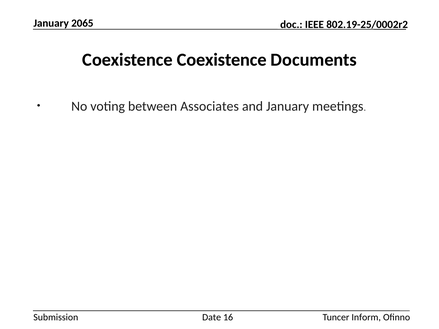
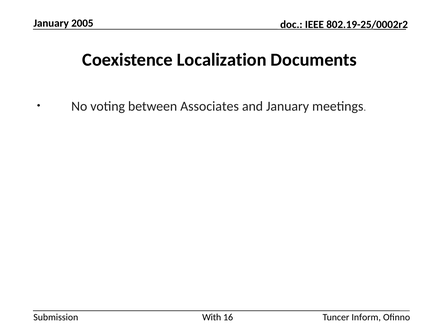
2065: 2065 -> 2005 (82, 23)
Coexistence Coexistence: Coexistence -> Localization (222, 60)
Date: Date -> With (212, 317)
